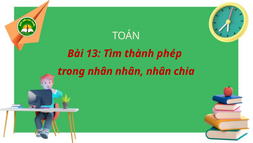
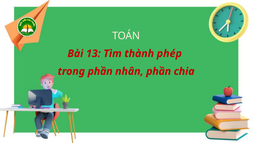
trong nhân: nhân -> phần (100, 71)
nhân: nhân -> phần (159, 71)
